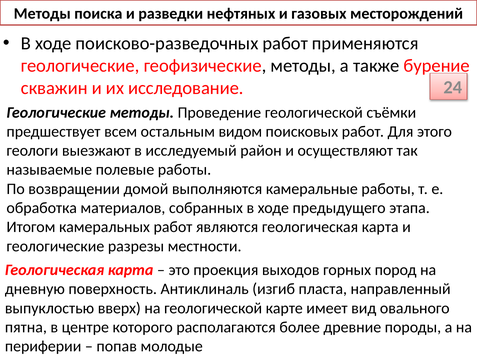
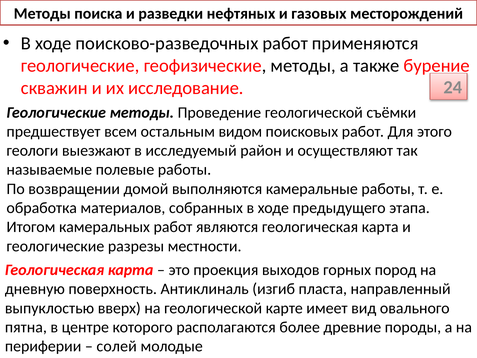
попав: попав -> солей (117, 346)
